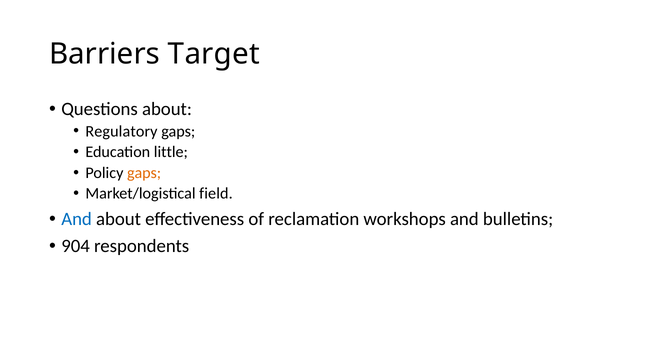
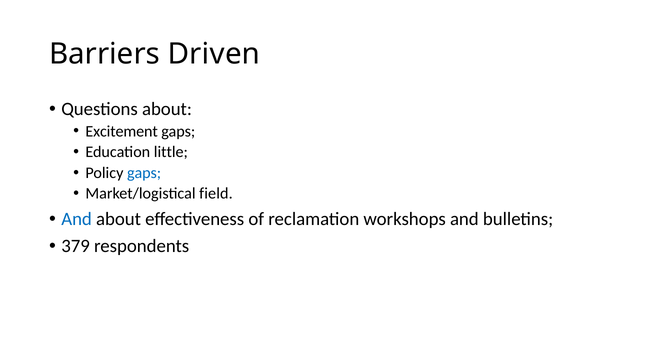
Target: Target -> Driven (214, 54)
Regulatory: Regulatory -> Excitement (122, 131)
gaps colour: orange -> blue (144, 173)
904: 904 -> 379 (76, 246)
